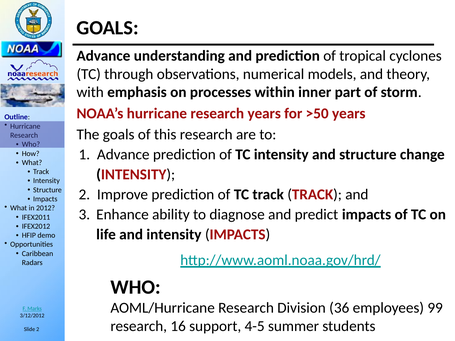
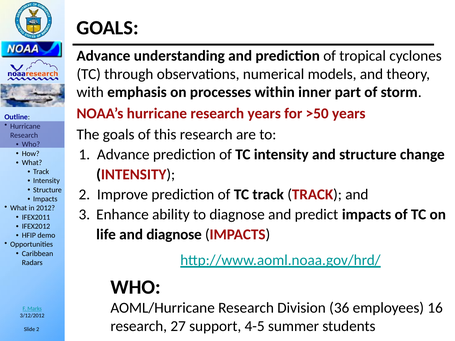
and intensity: intensity -> diagnose (174, 235)
99: 99 -> 16 (435, 308)
16: 16 -> 27 (178, 326)
